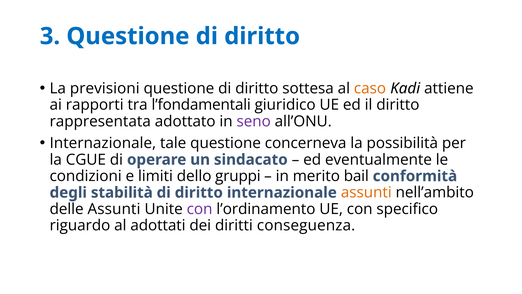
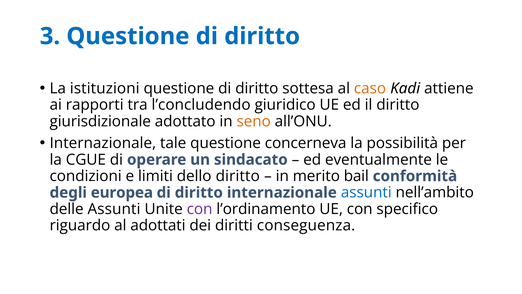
previsioni: previsioni -> istituzioni (105, 88)
l’fondamentali: l’fondamentali -> l’concludendo (201, 105)
rappresentata: rappresentata -> giurisdizionale (100, 121)
seno colour: purple -> orange (254, 121)
dello gruppi: gruppi -> diritto (238, 176)
stabilità: stabilità -> europea (122, 192)
assunti colour: orange -> blue (366, 192)
